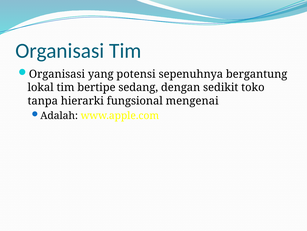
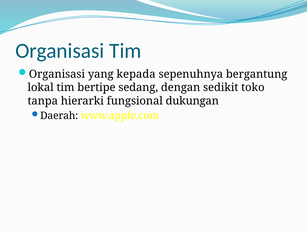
potensi: potensi -> kepada (136, 74)
mengenai: mengenai -> dukungan (192, 101)
Adalah: Adalah -> Daerah (59, 115)
